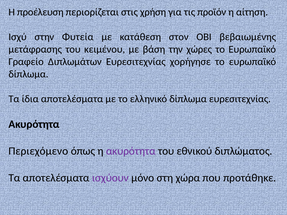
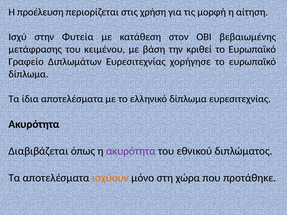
προϊόν: προϊόν -> μορφή (212, 12)
χώρες: χώρες -> κριθεί (199, 49)
Περιεχόμενο: Περιεχόμενο -> Διαβιβάζεται (38, 151)
ισχύουν colour: purple -> orange (110, 178)
